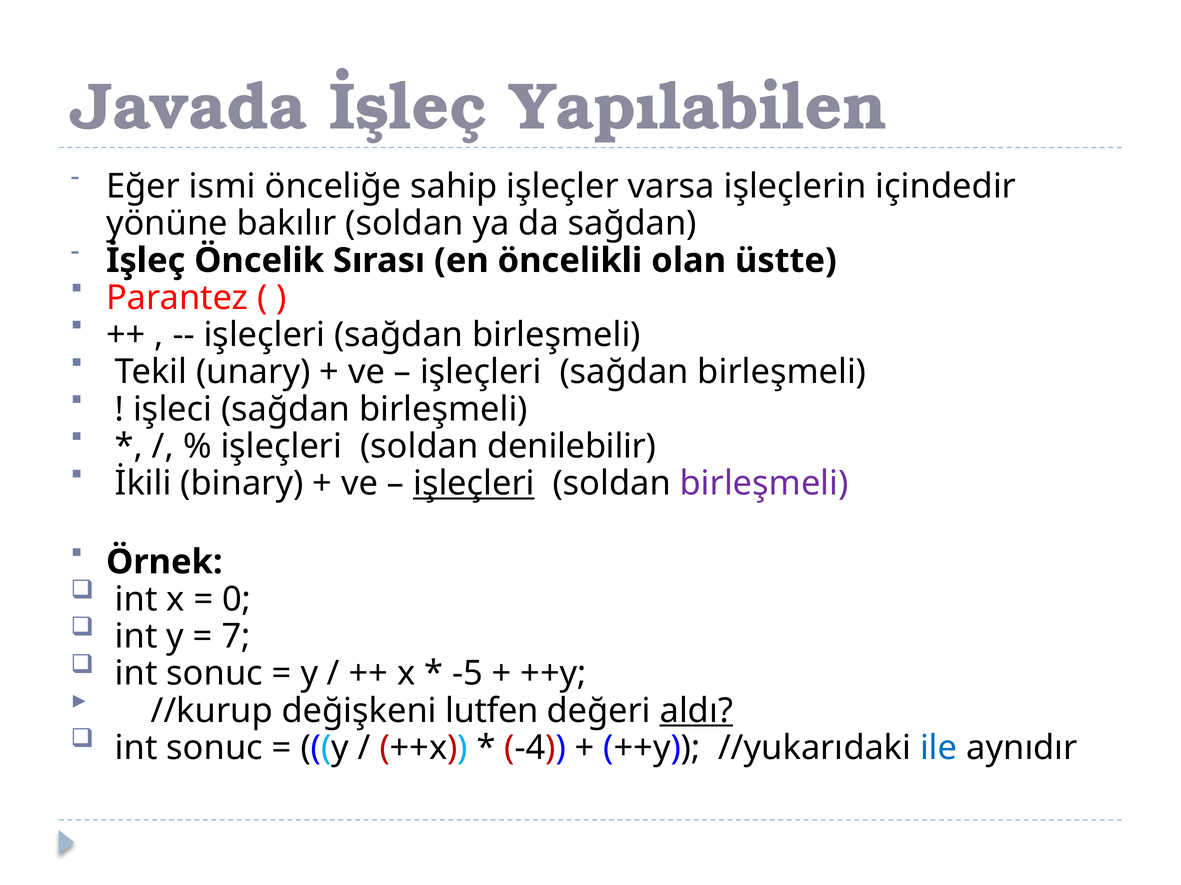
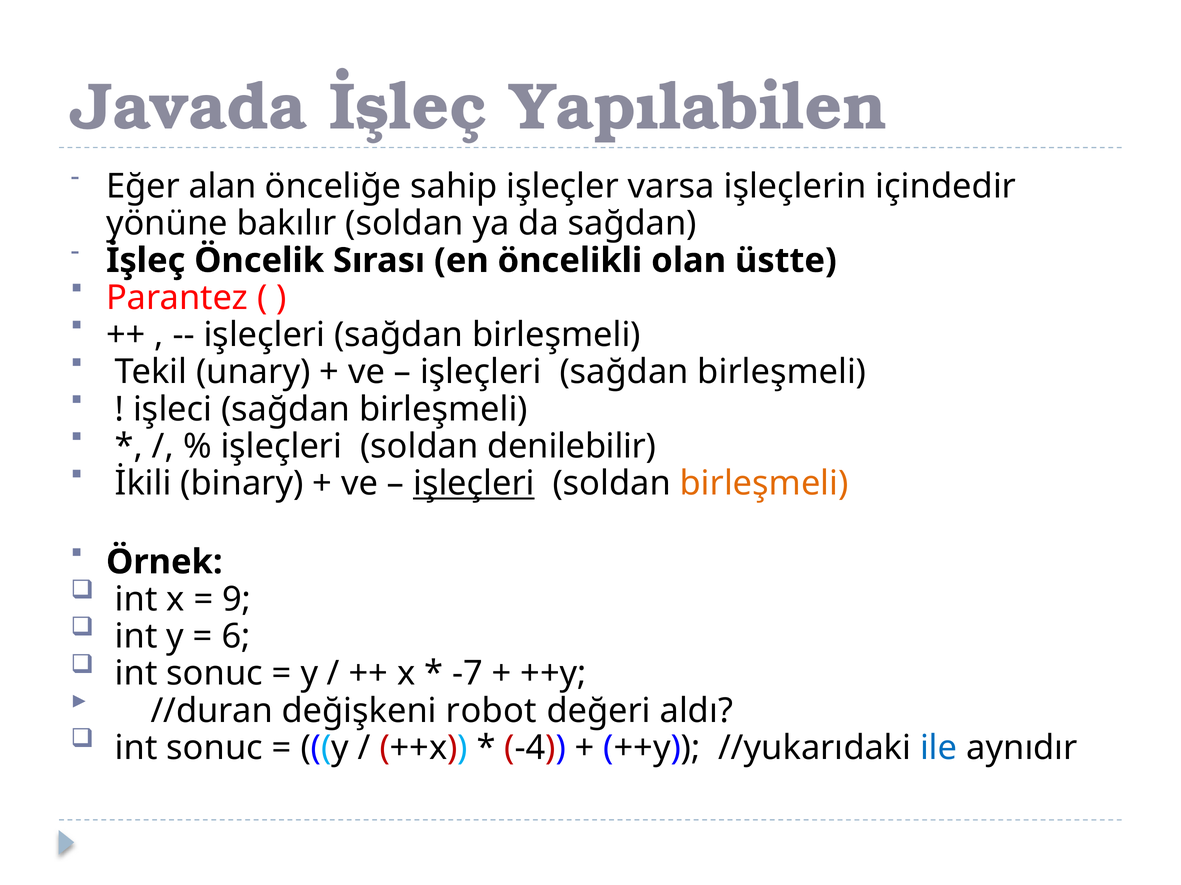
ismi: ismi -> alan (223, 186)
birleşmeli colour: purple -> orange (764, 484)
0: 0 -> 9 (237, 600)
7: 7 -> 6 (236, 637)
-5: -5 -> -7 (468, 674)
//kurup: //kurup -> //duran (212, 711)
lutfen: lutfen -> robot (491, 711)
aldı underline: present -> none (696, 711)
